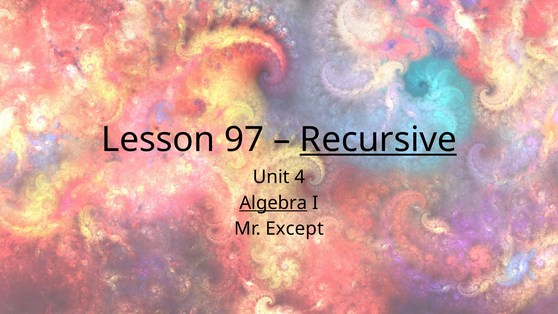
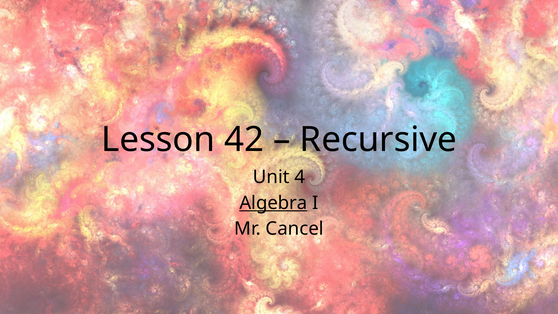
97: 97 -> 42 (244, 139)
Recursive underline: present -> none (378, 139)
Except: Except -> Cancel (295, 229)
